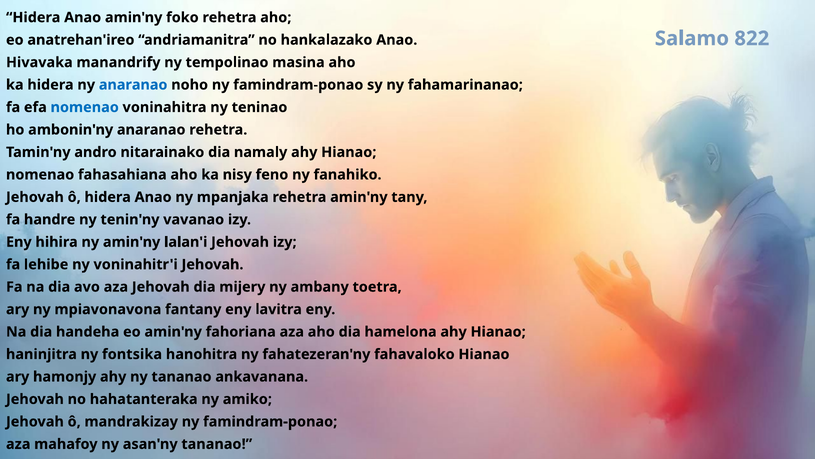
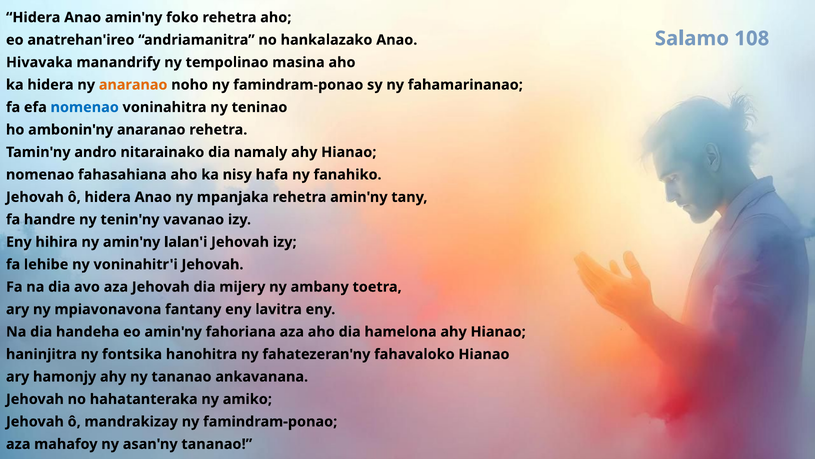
822: 822 -> 108 (752, 38)
anaranao colour: blue -> orange (133, 85)
feno: feno -> hafa (272, 174)
